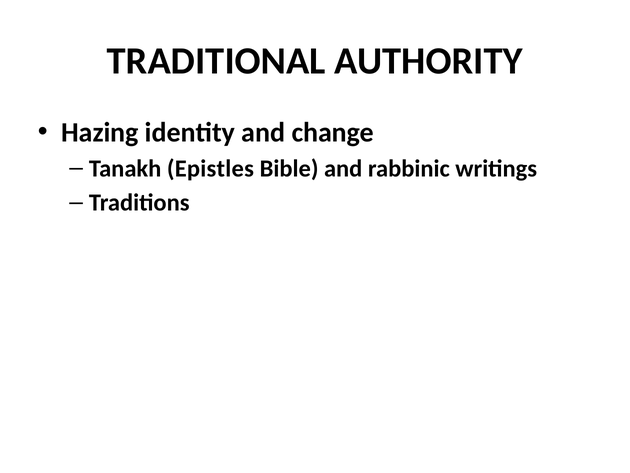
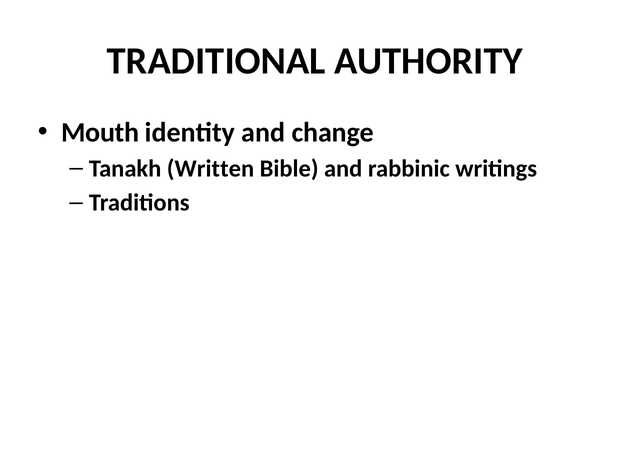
Hazing: Hazing -> Mouth (100, 132)
Epistles: Epistles -> Written (211, 168)
